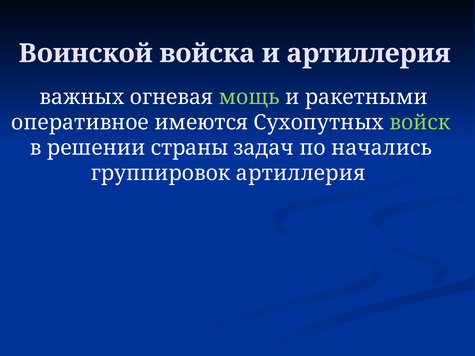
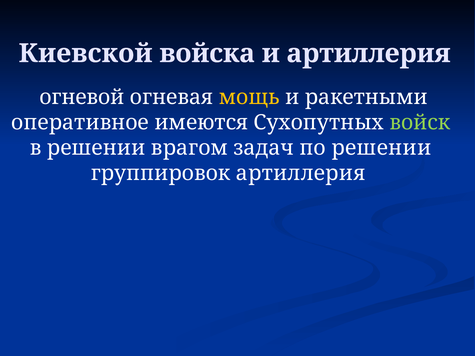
Воинской: Воинской -> Киевской (86, 53)
важных: важных -> огневой (82, 97)
мощь colour: light green -> yellow (249, 97)
страны: страны -> врагом (190, 148)
по начались: начались -> решении (381, 148)
